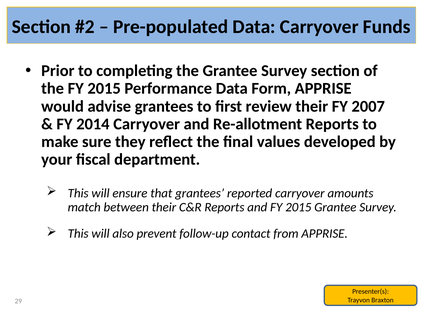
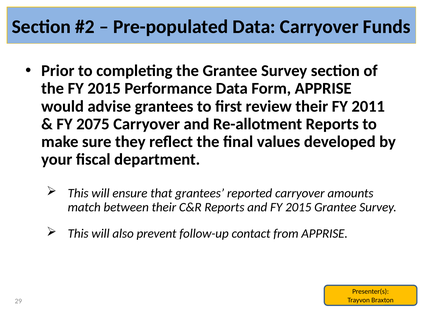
2007: 2007 -> 2011 (368, 106)
2014: 2014 -> 2075 (93, 124)
